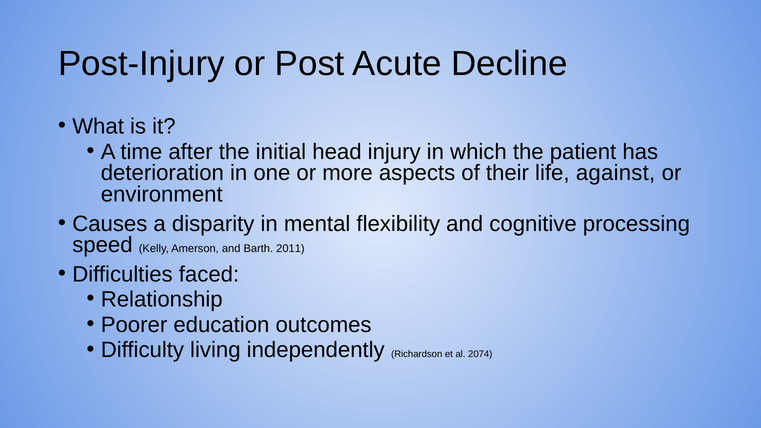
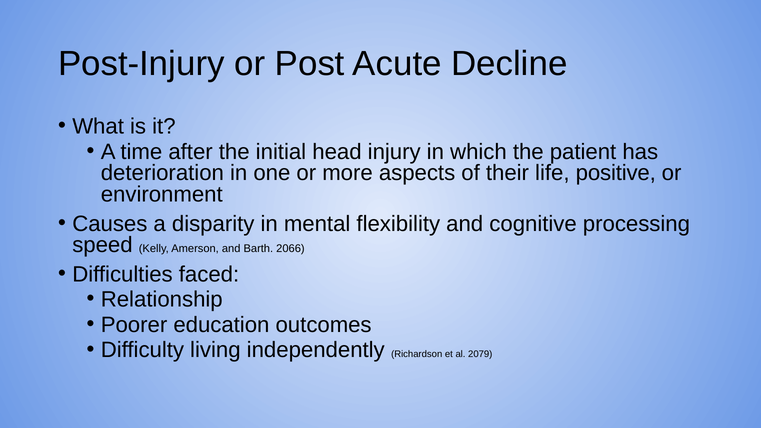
against: against -> positive (616, 173)
2011: 2011 -> 2066 (290, 249)
2074: 2074 -> 2079 (480, 354)
